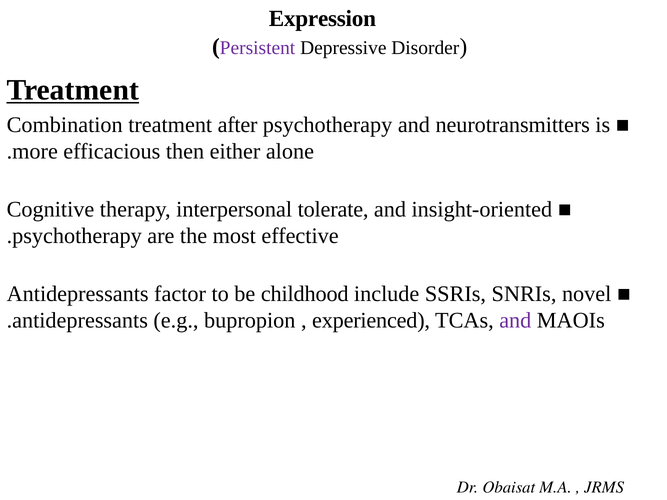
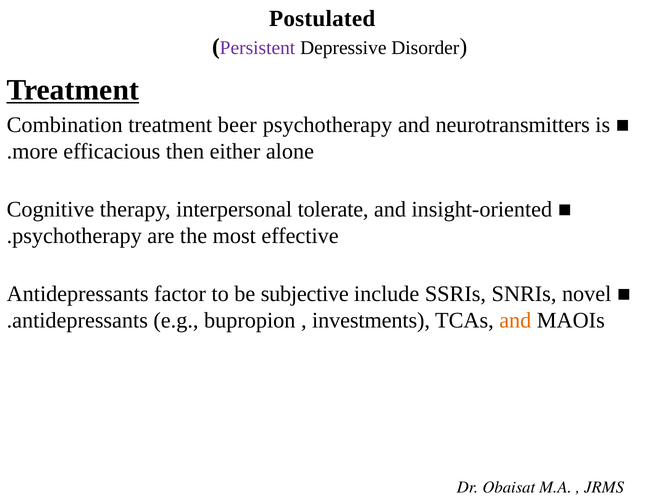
Expression: Expression -> Postulated (322, 19)
after: after -> beer (237, 125)
childhood: childhood -> subjective (305, 294)
experienced: experienced -> investments (371, 321)
and colour: purple -> orange (515, 321)
